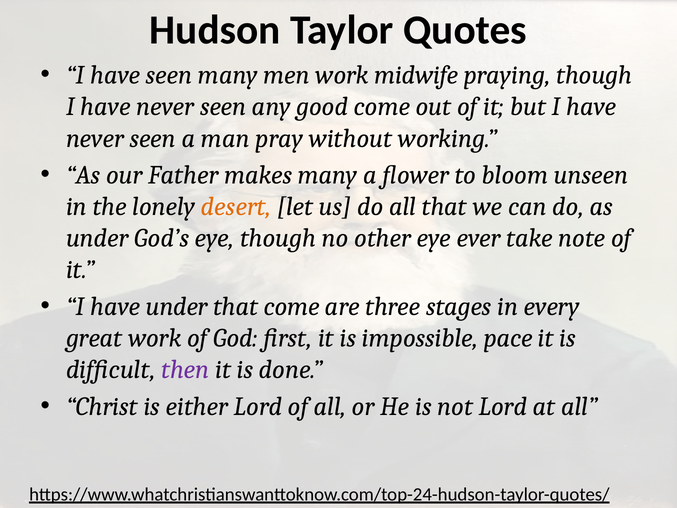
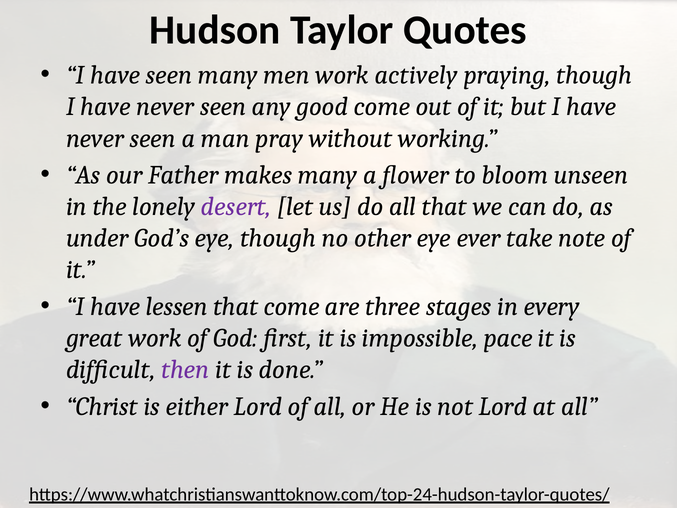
midwife: midwife -> actively (416, 75)
desert colour: orange -> purple (236, 207)
have under: under -> lessen (177, 306)
